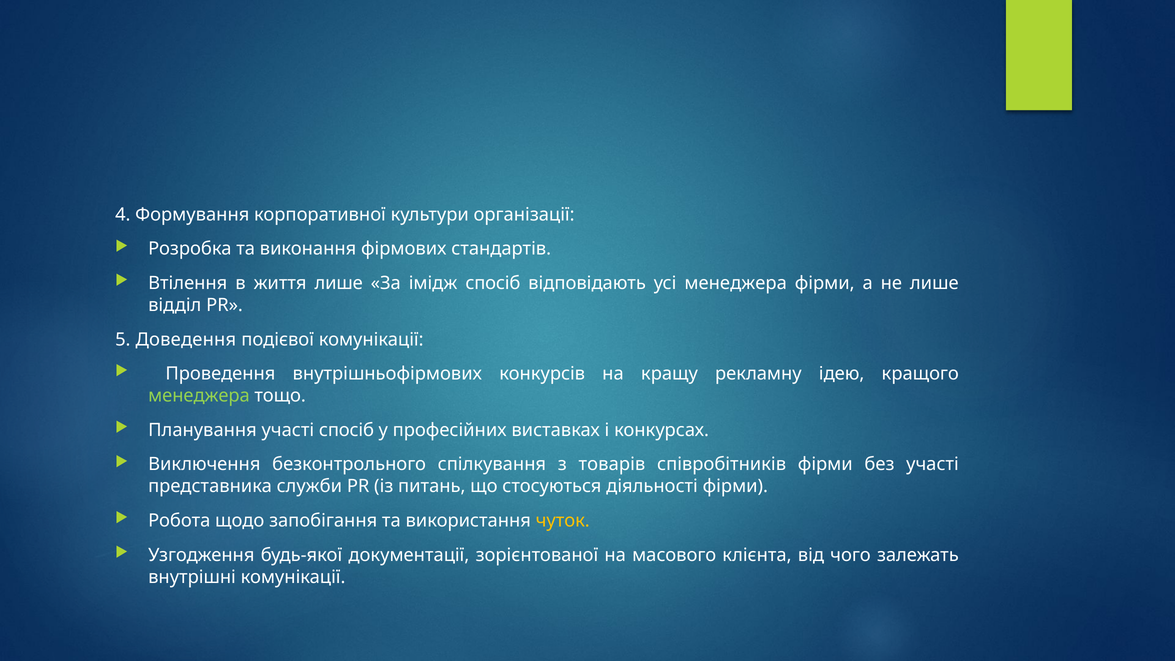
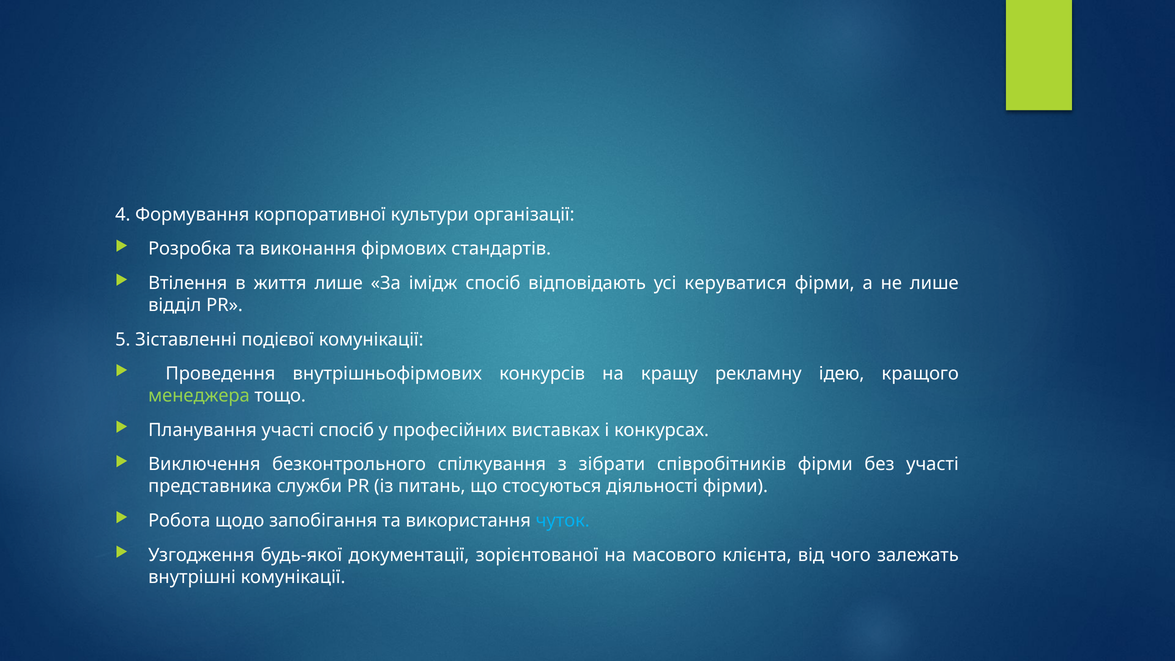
усі менеджера: менеджера -> керуватися (736, 283)
Доведення: Доведення -> Зіставленні (186, 339)
товарів: товарів -> зібрати (612, 464)
чуток colour: yellow -> light blue (563, 521)
